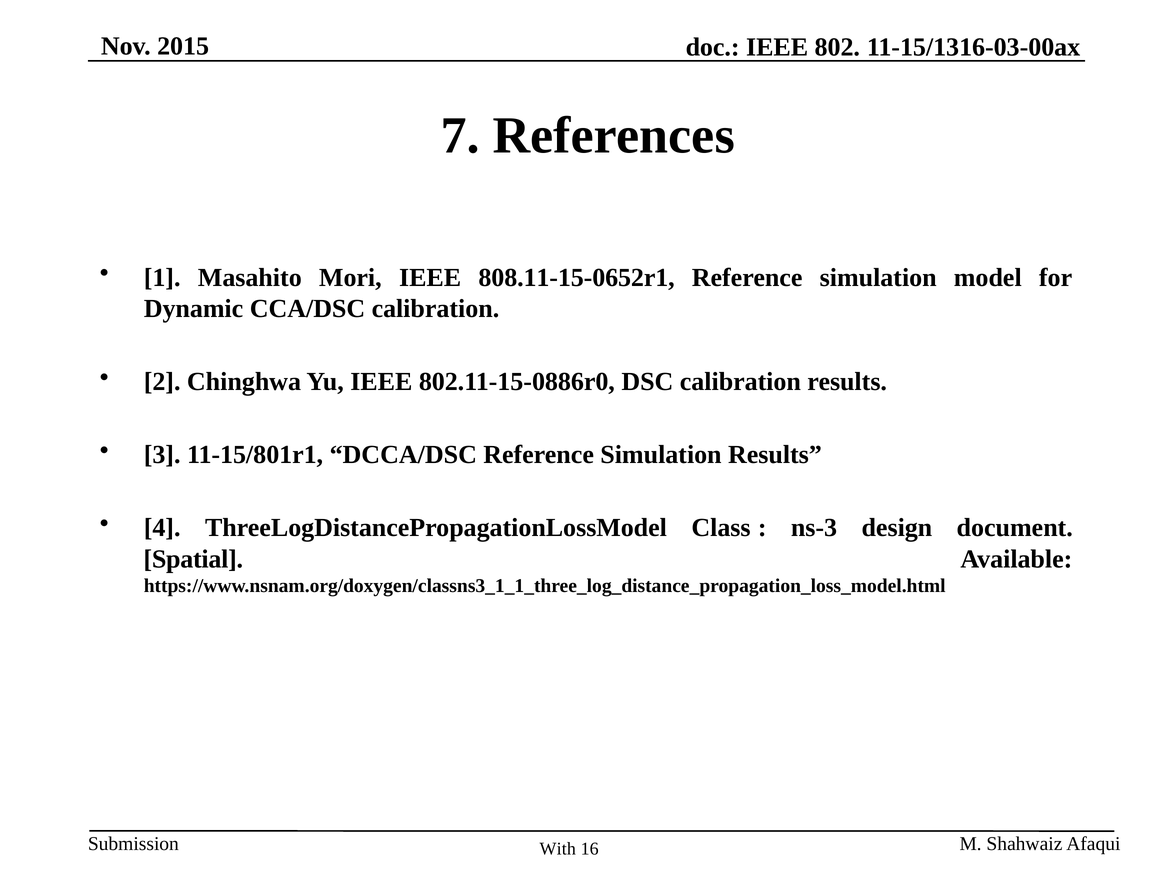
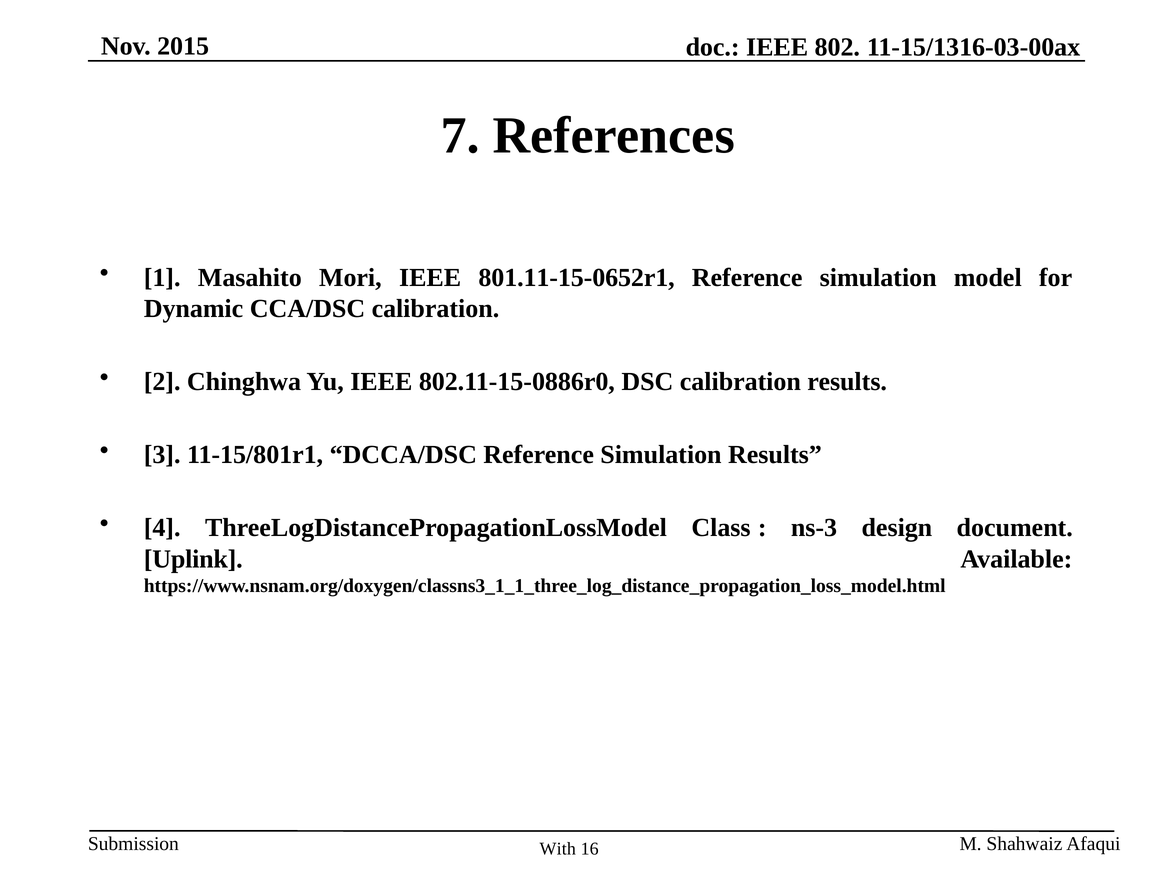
808.11-15-0652r1: 808.11-15-0652r1 -> 801.11-15-0652r1 (577, 277)
Spatial: Spatial -> Uplink (193, 559)
